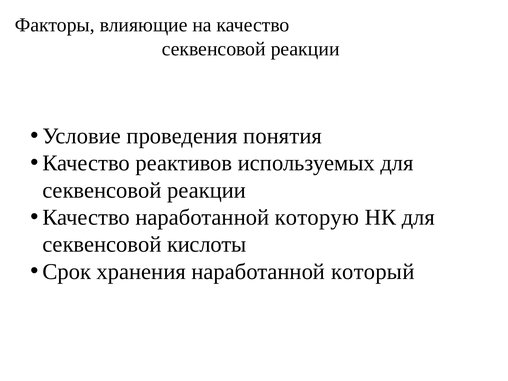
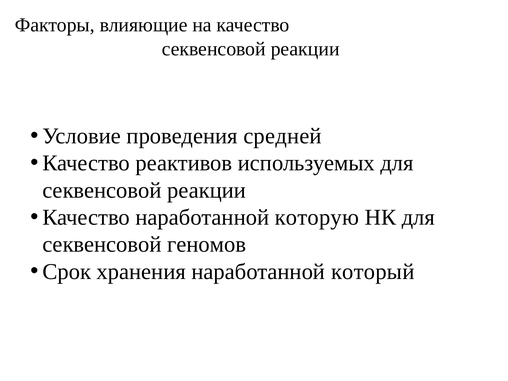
понятия: понятия -> средней (283, 136)
кислоты: кислоты -> геномов (207, 245)
